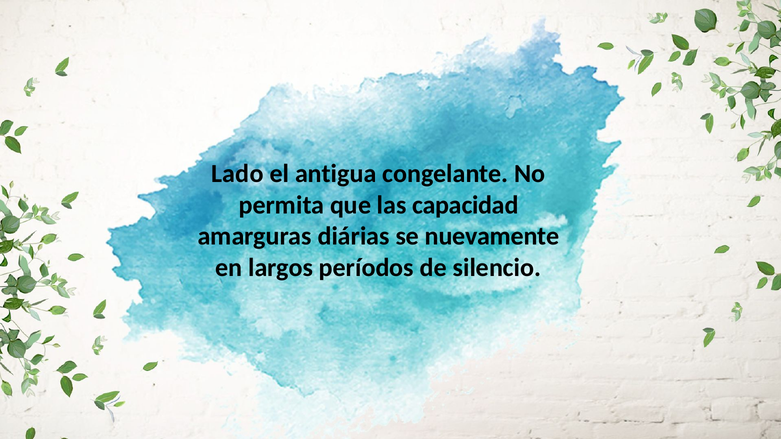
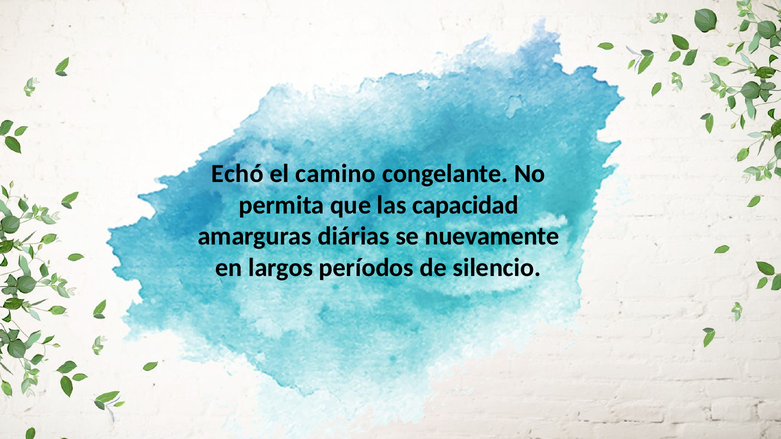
Lado: Lado -> Echó (237, 174)
antigua: antigua -> camino (336, 174)
